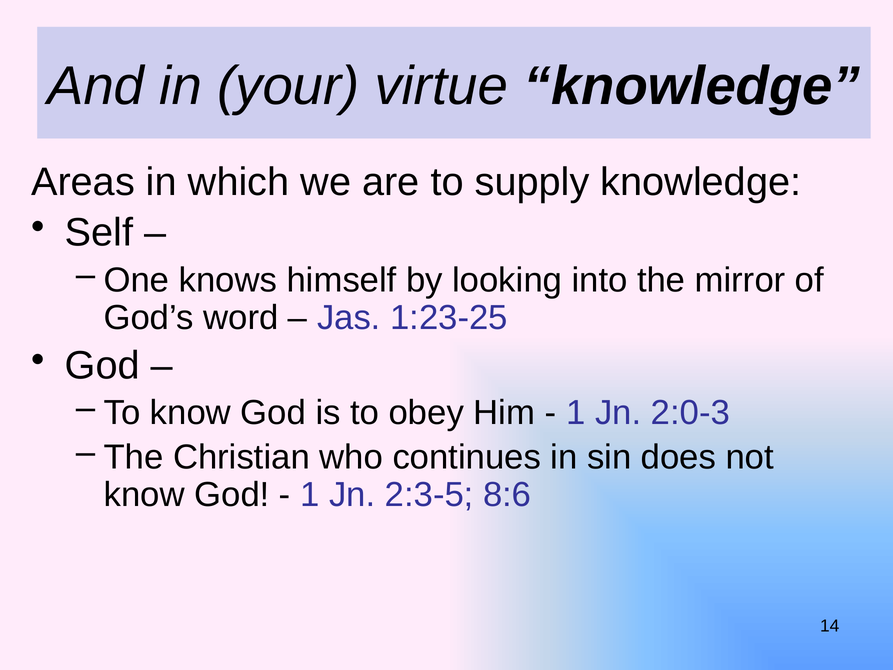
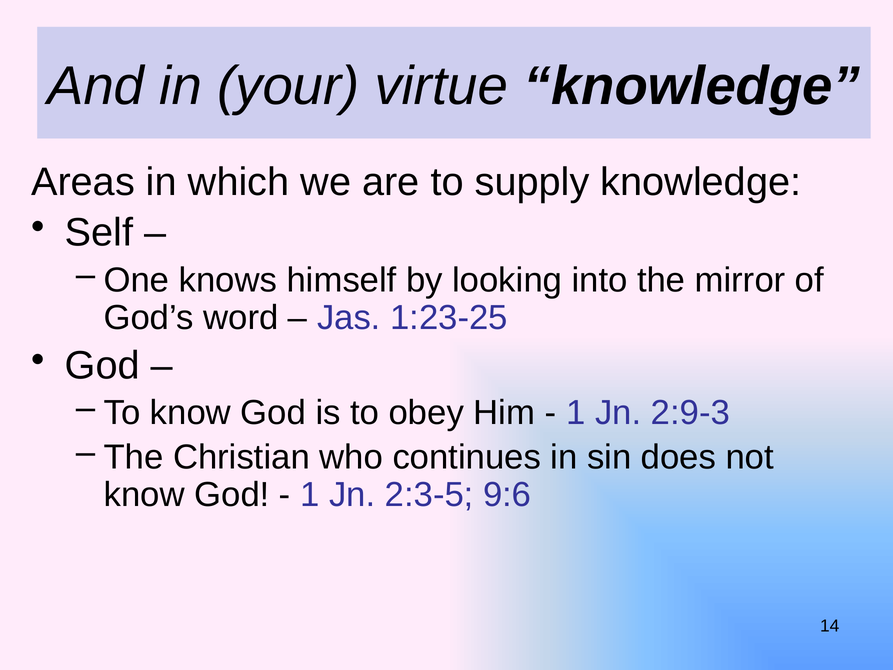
2:0-3: 2:0-3 -> 2:9-3 (690, 413)
8:6: 8:6 -> 9:6 (507, 495)
